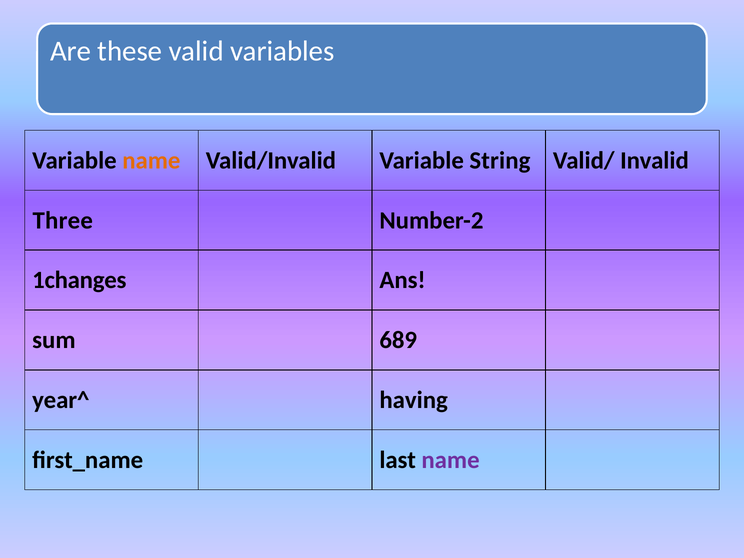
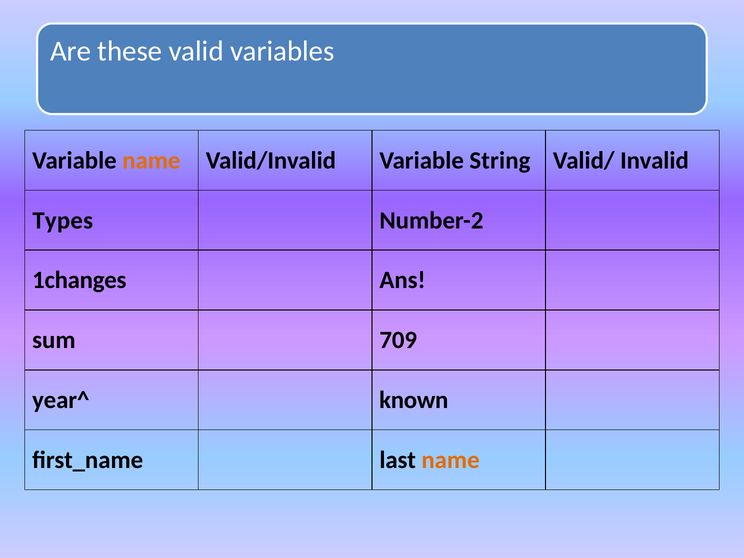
Three: Three -> Types (63, 220)
689: 689 -> 709 (398, 340)
having: having -> known (414, 400)
name colour: purple -> orange (451, 460)
